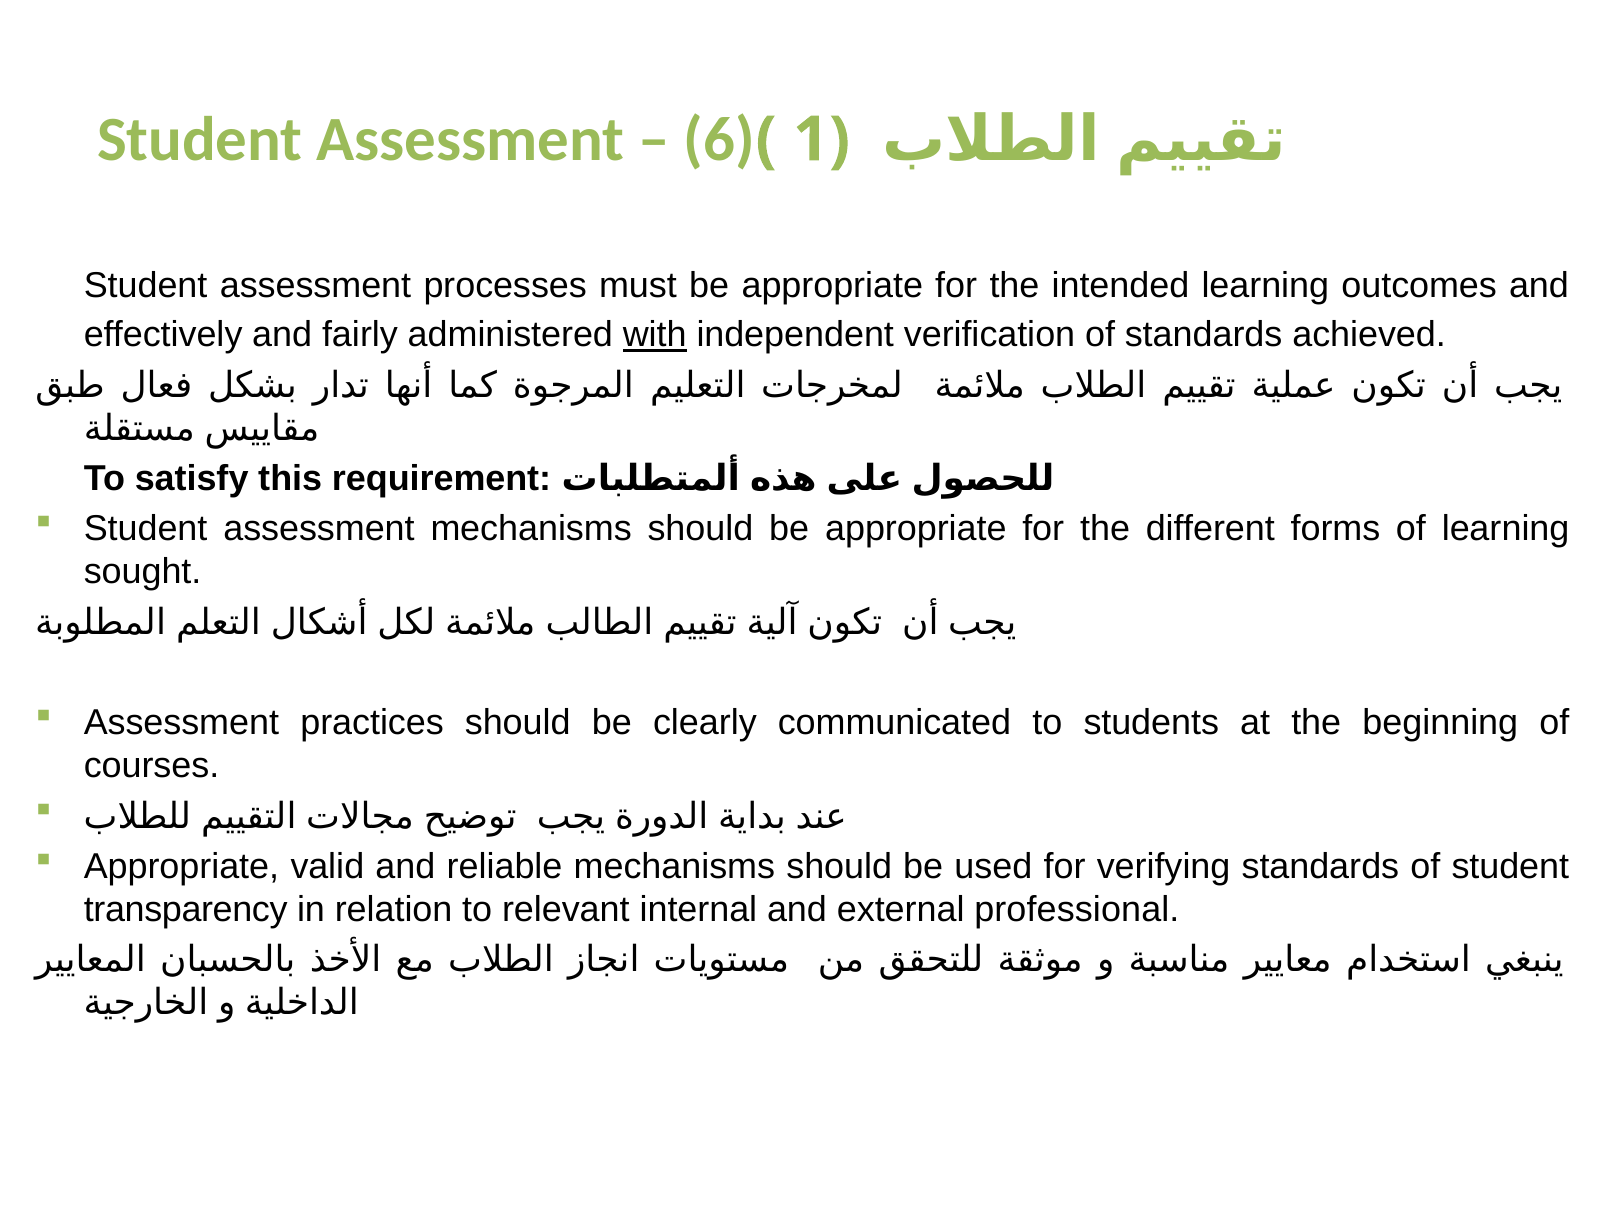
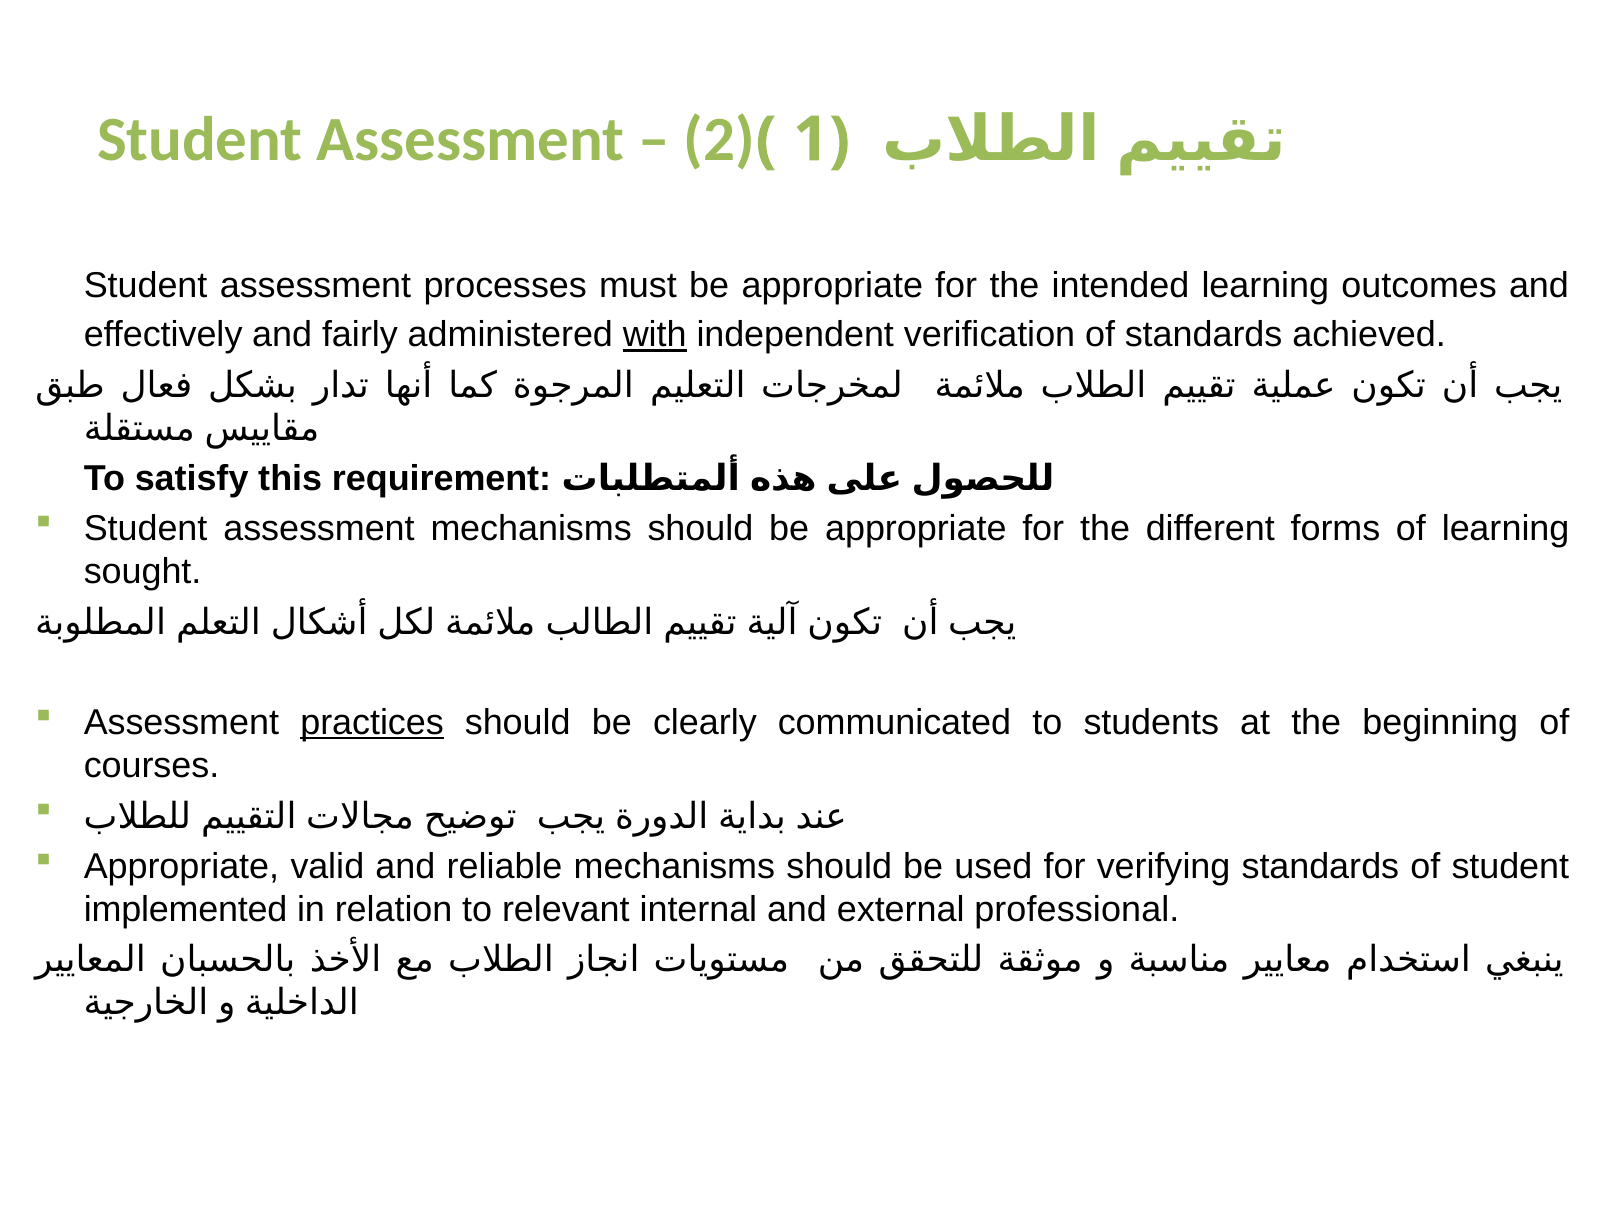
6: 6 -> 2 (719, 140)
practices underline: none -> present (372, 723)
transparency: transparency -> implemented (186, 910)
